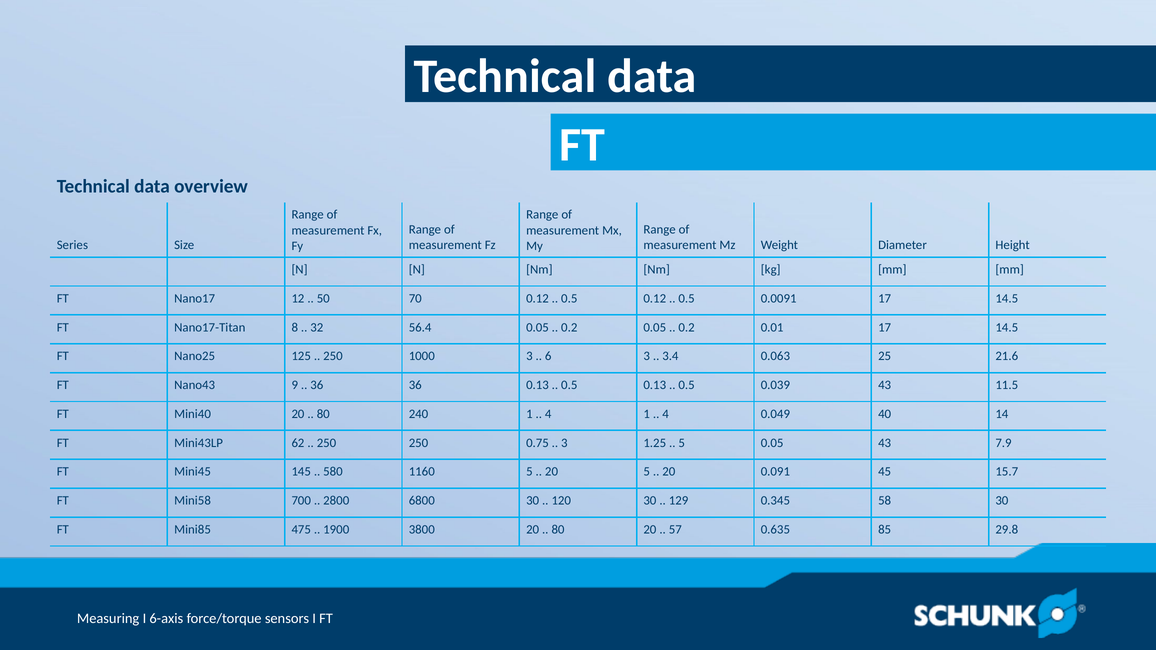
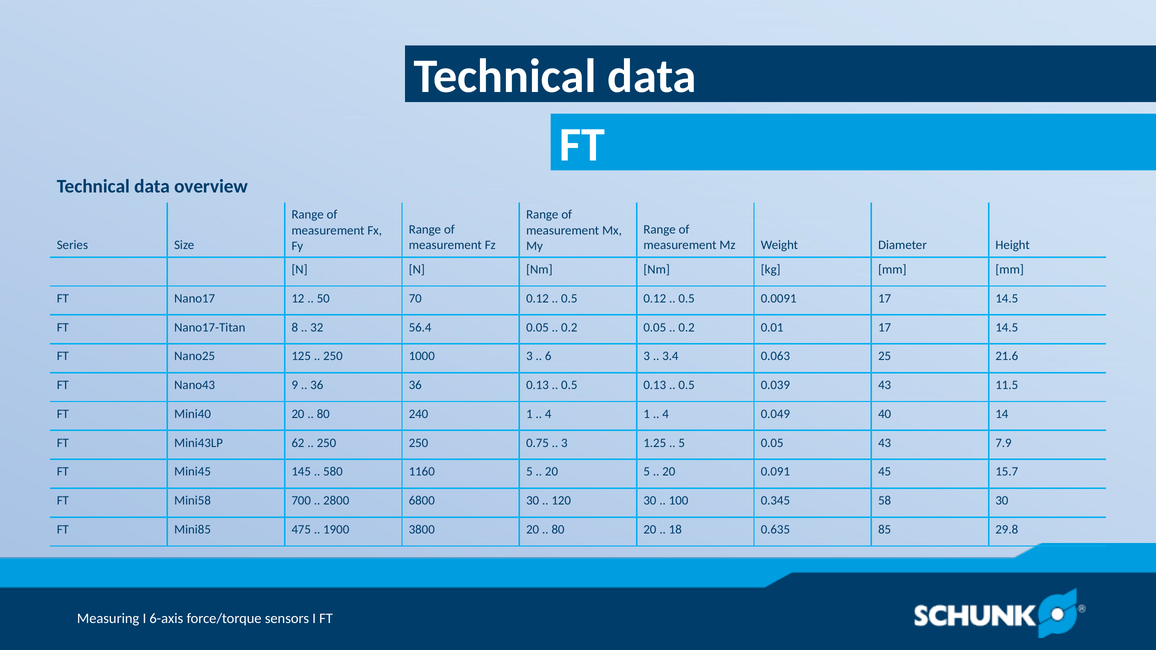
129: 129 -> 100 (679, 501)
57: 57 -> 18 (675, 530)
